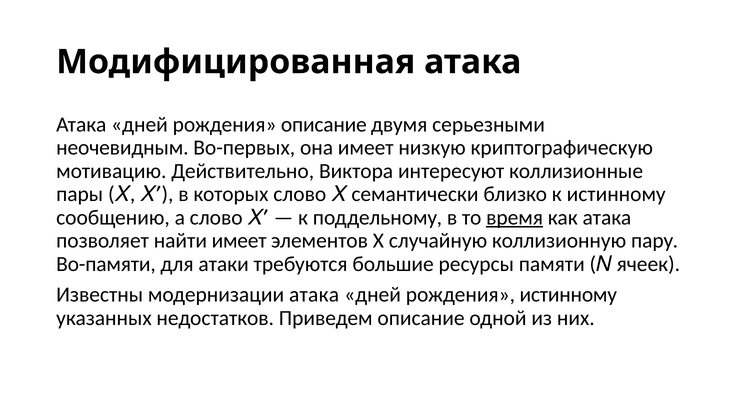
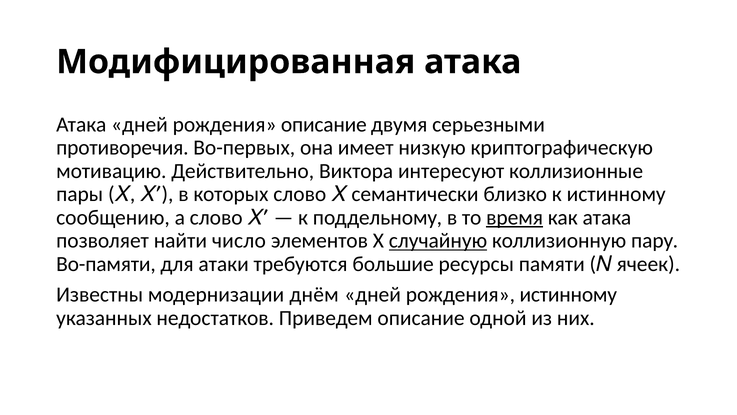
неочевидным: неочевидным -> противоречия (122, 148)
найти имеет: имеет -> число (239, 240)
случайную underline: none -> present (438, 240)
модернизации атака: атака -> днём (314, 294)
